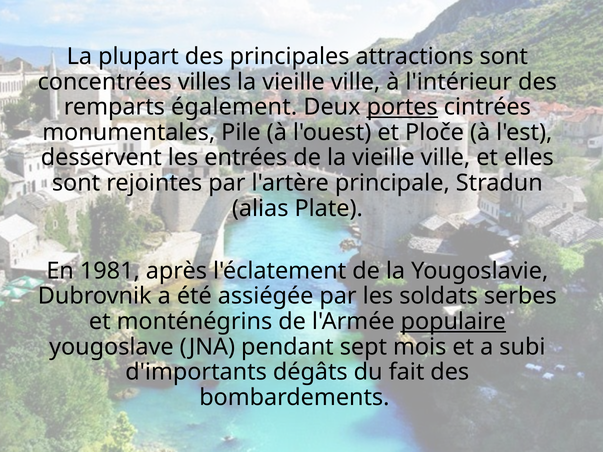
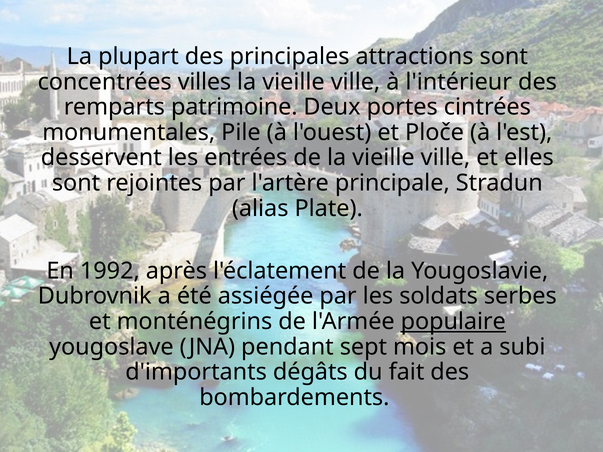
également: également -> patrimoine (234, 107)
portes underline: present -> none (402, 107)
1981: 1981 -> 1992 (110, 271)
